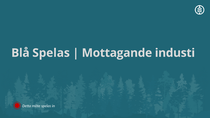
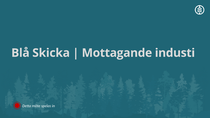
Blå Spelas: Spelas -> Skicka (51, 53)
